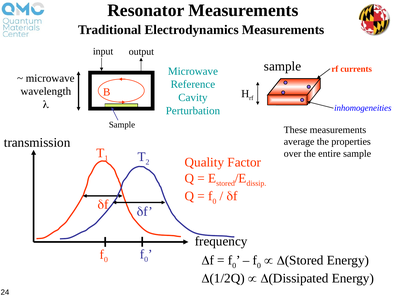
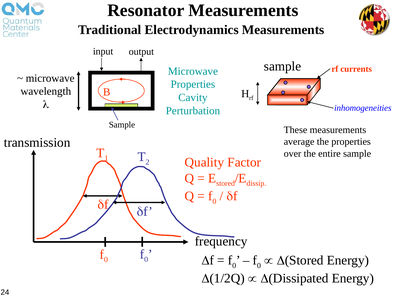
Reference: Reference -> Properties (193, 84)
